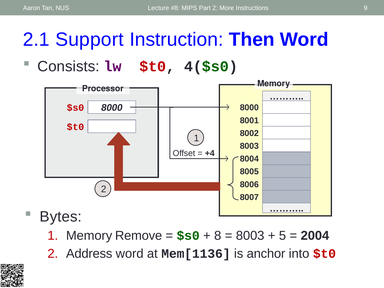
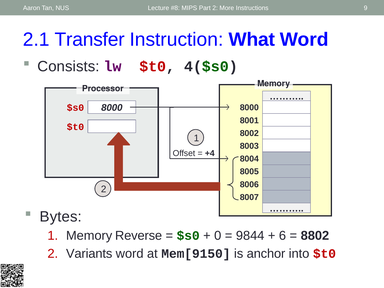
Support: Support -> Transfer (90, 39)
Then: Then -> What (252, 39)
Remove: Remove -> Reverse (139, 236)
8: 8 -> 0 (218, 236)
8003: 8003 -> 9844 (250, 236)
5: 5 -> 6 (282, 236)
2004: 2004 -> 8802 (315, 236)
Address: Address -> Variants (89, 254)
Mem[1136: Mem[1136 -> Mem[9150 (196, 254)
